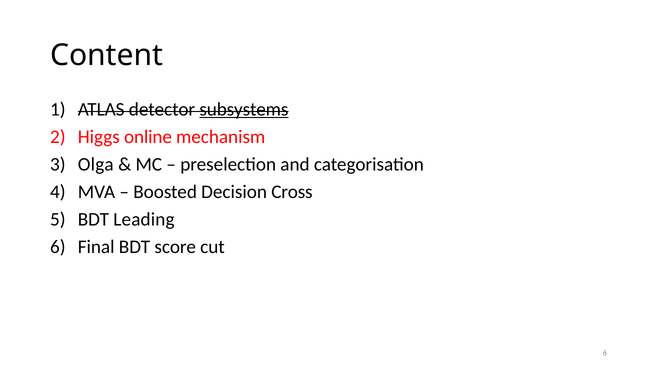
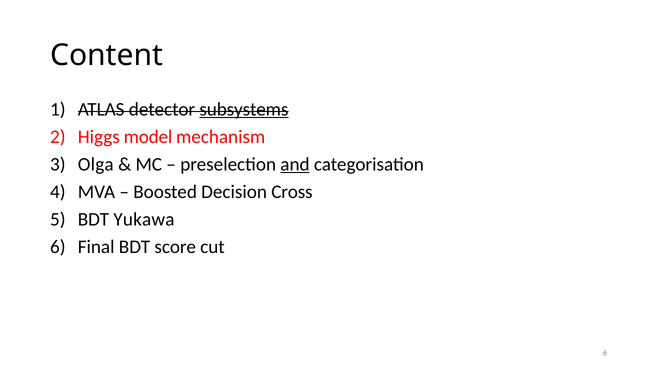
online: online -> model (148, 137)
and underline: none -> present (295, 164)
Leading: Leading -> Yukawa (144, 219)
